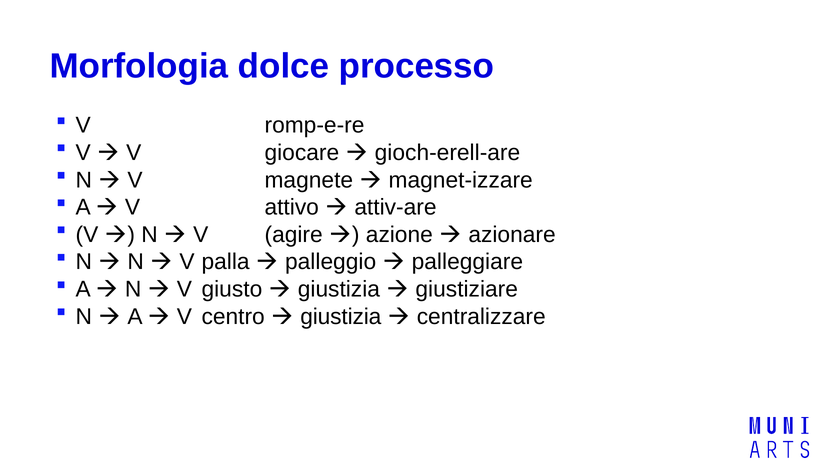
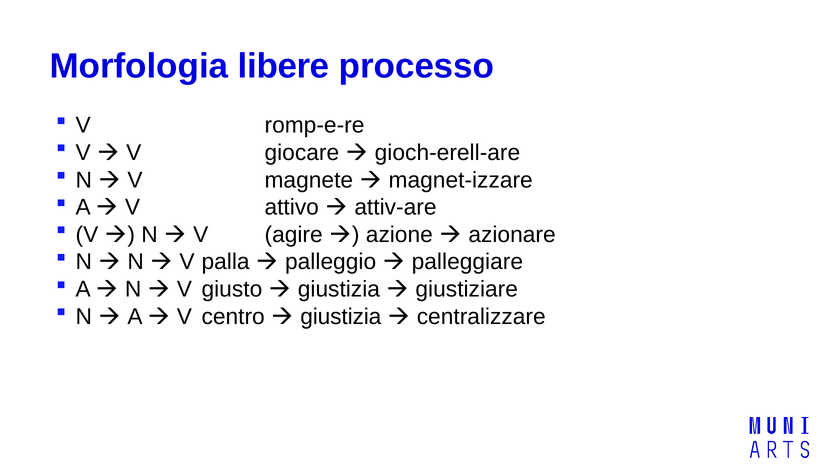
dolce: dolce -> libere (284, 66)
